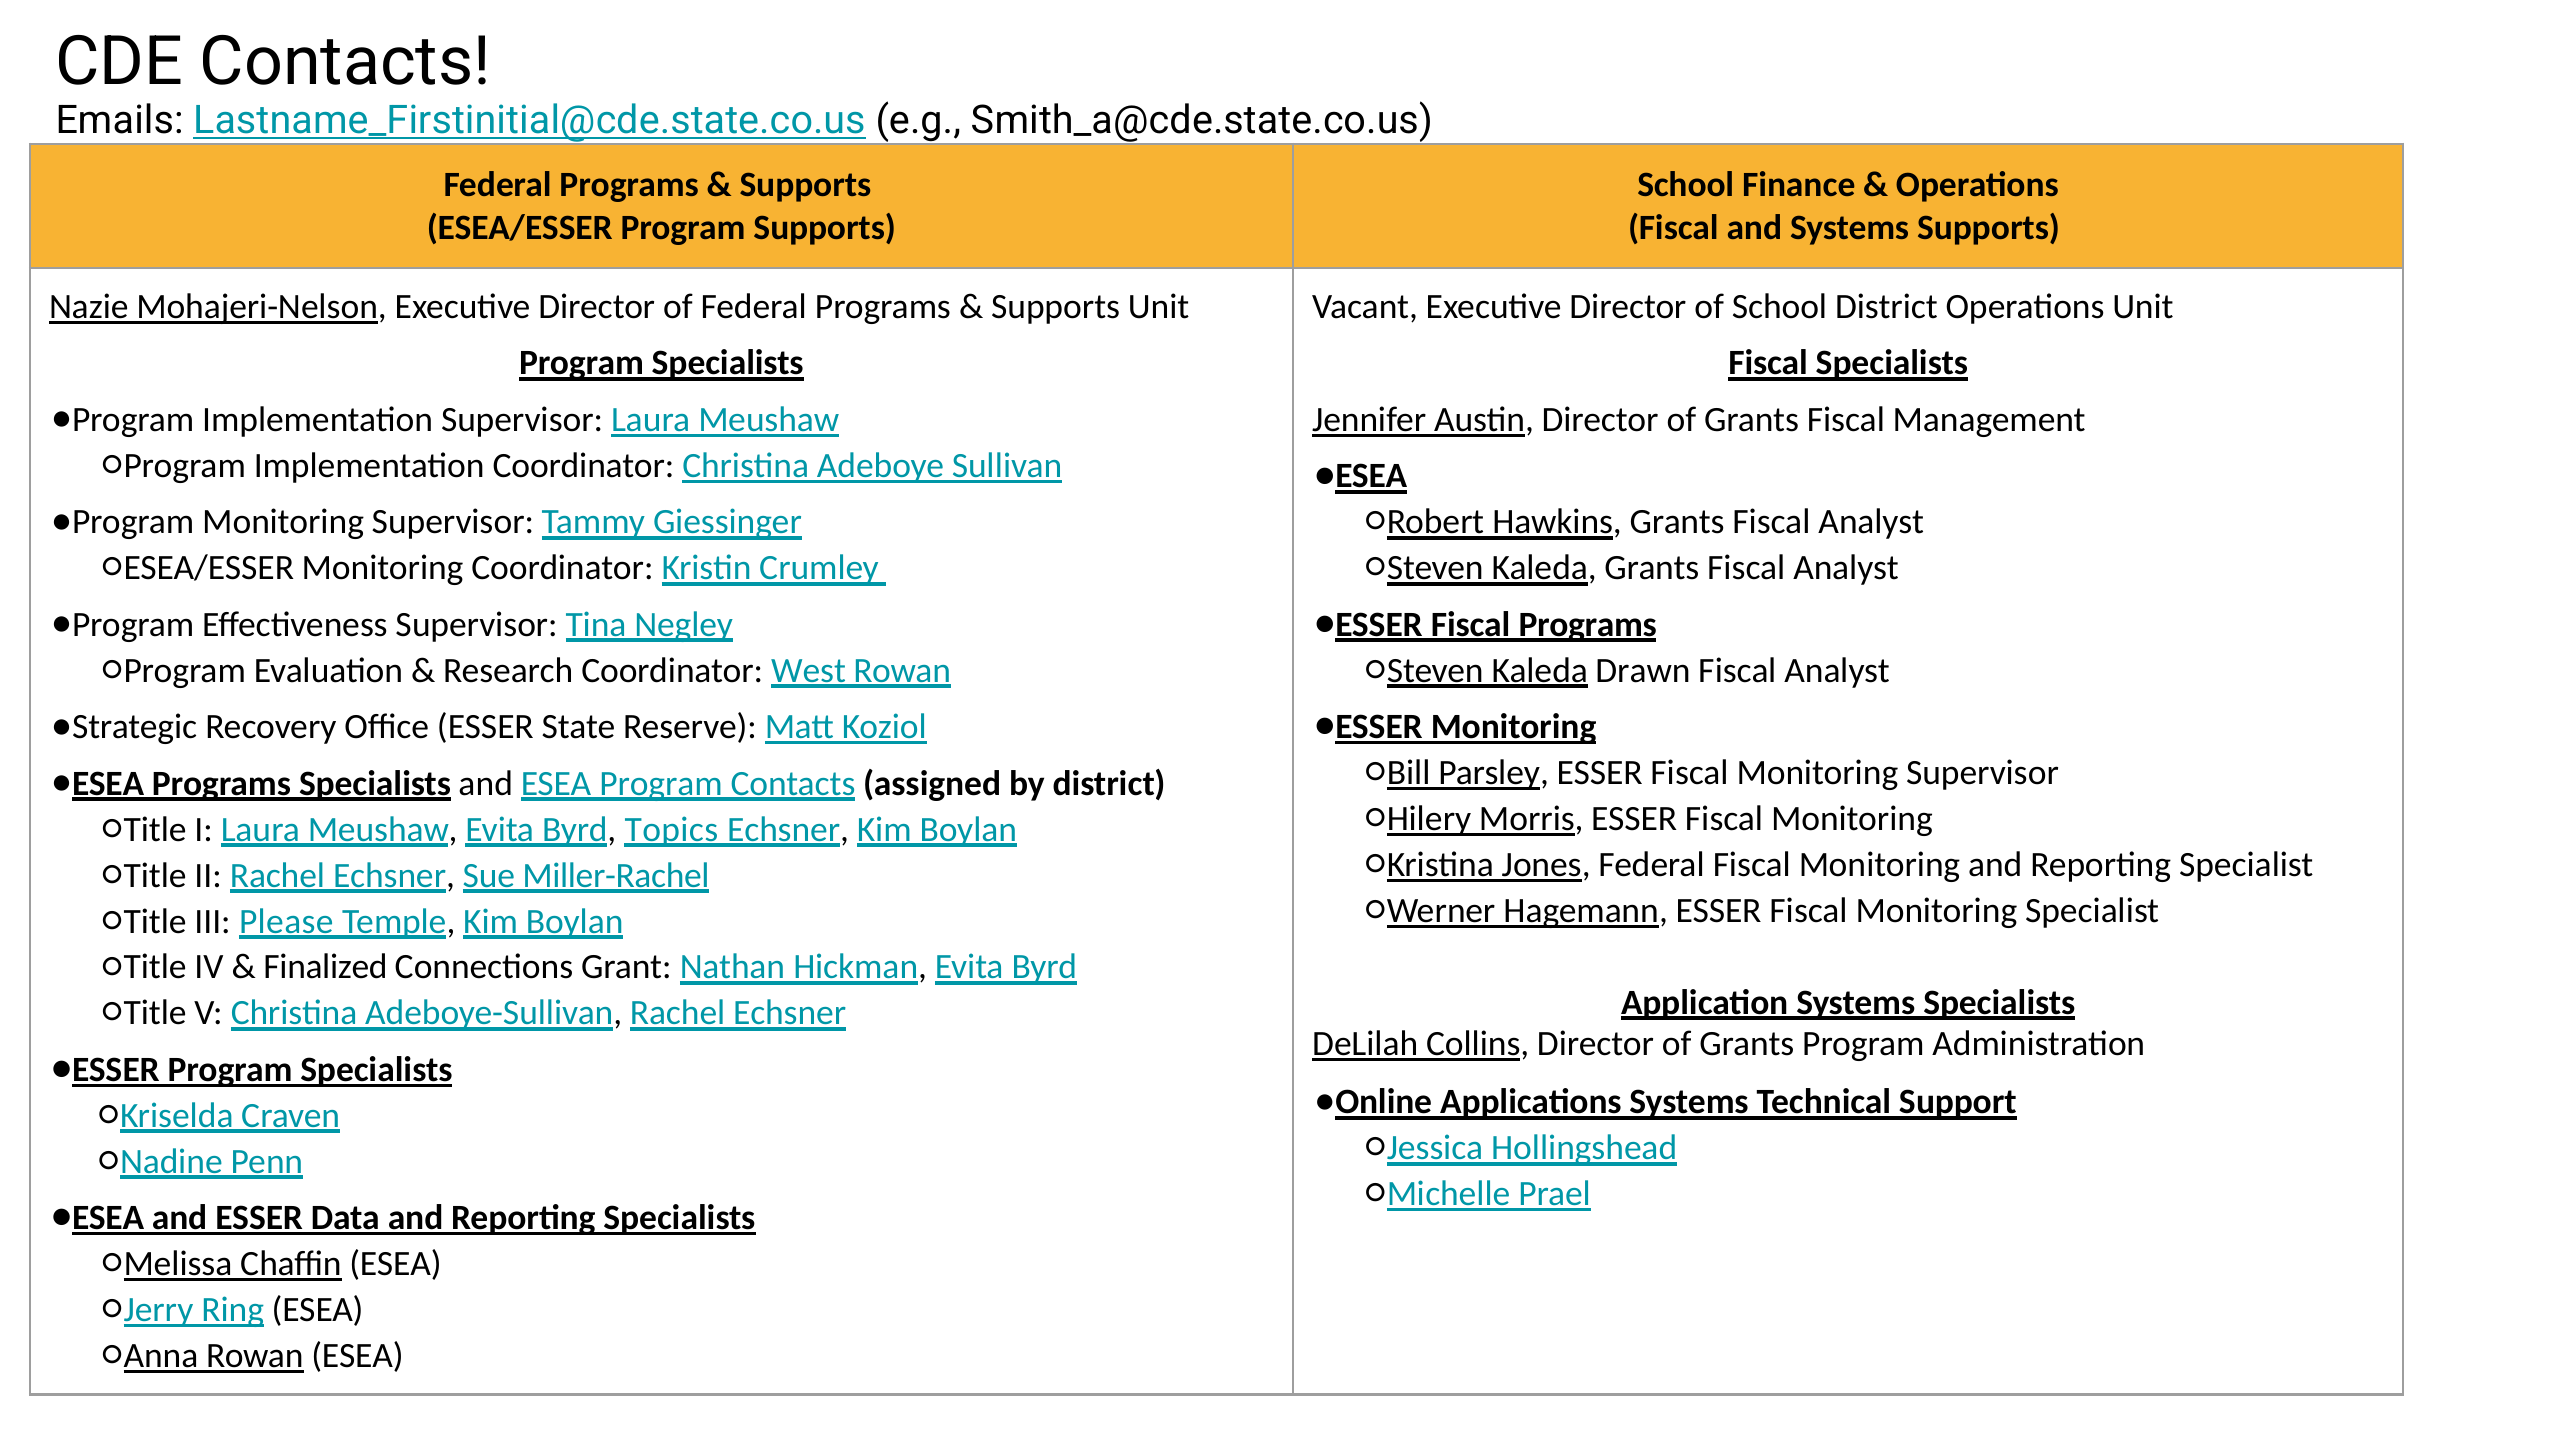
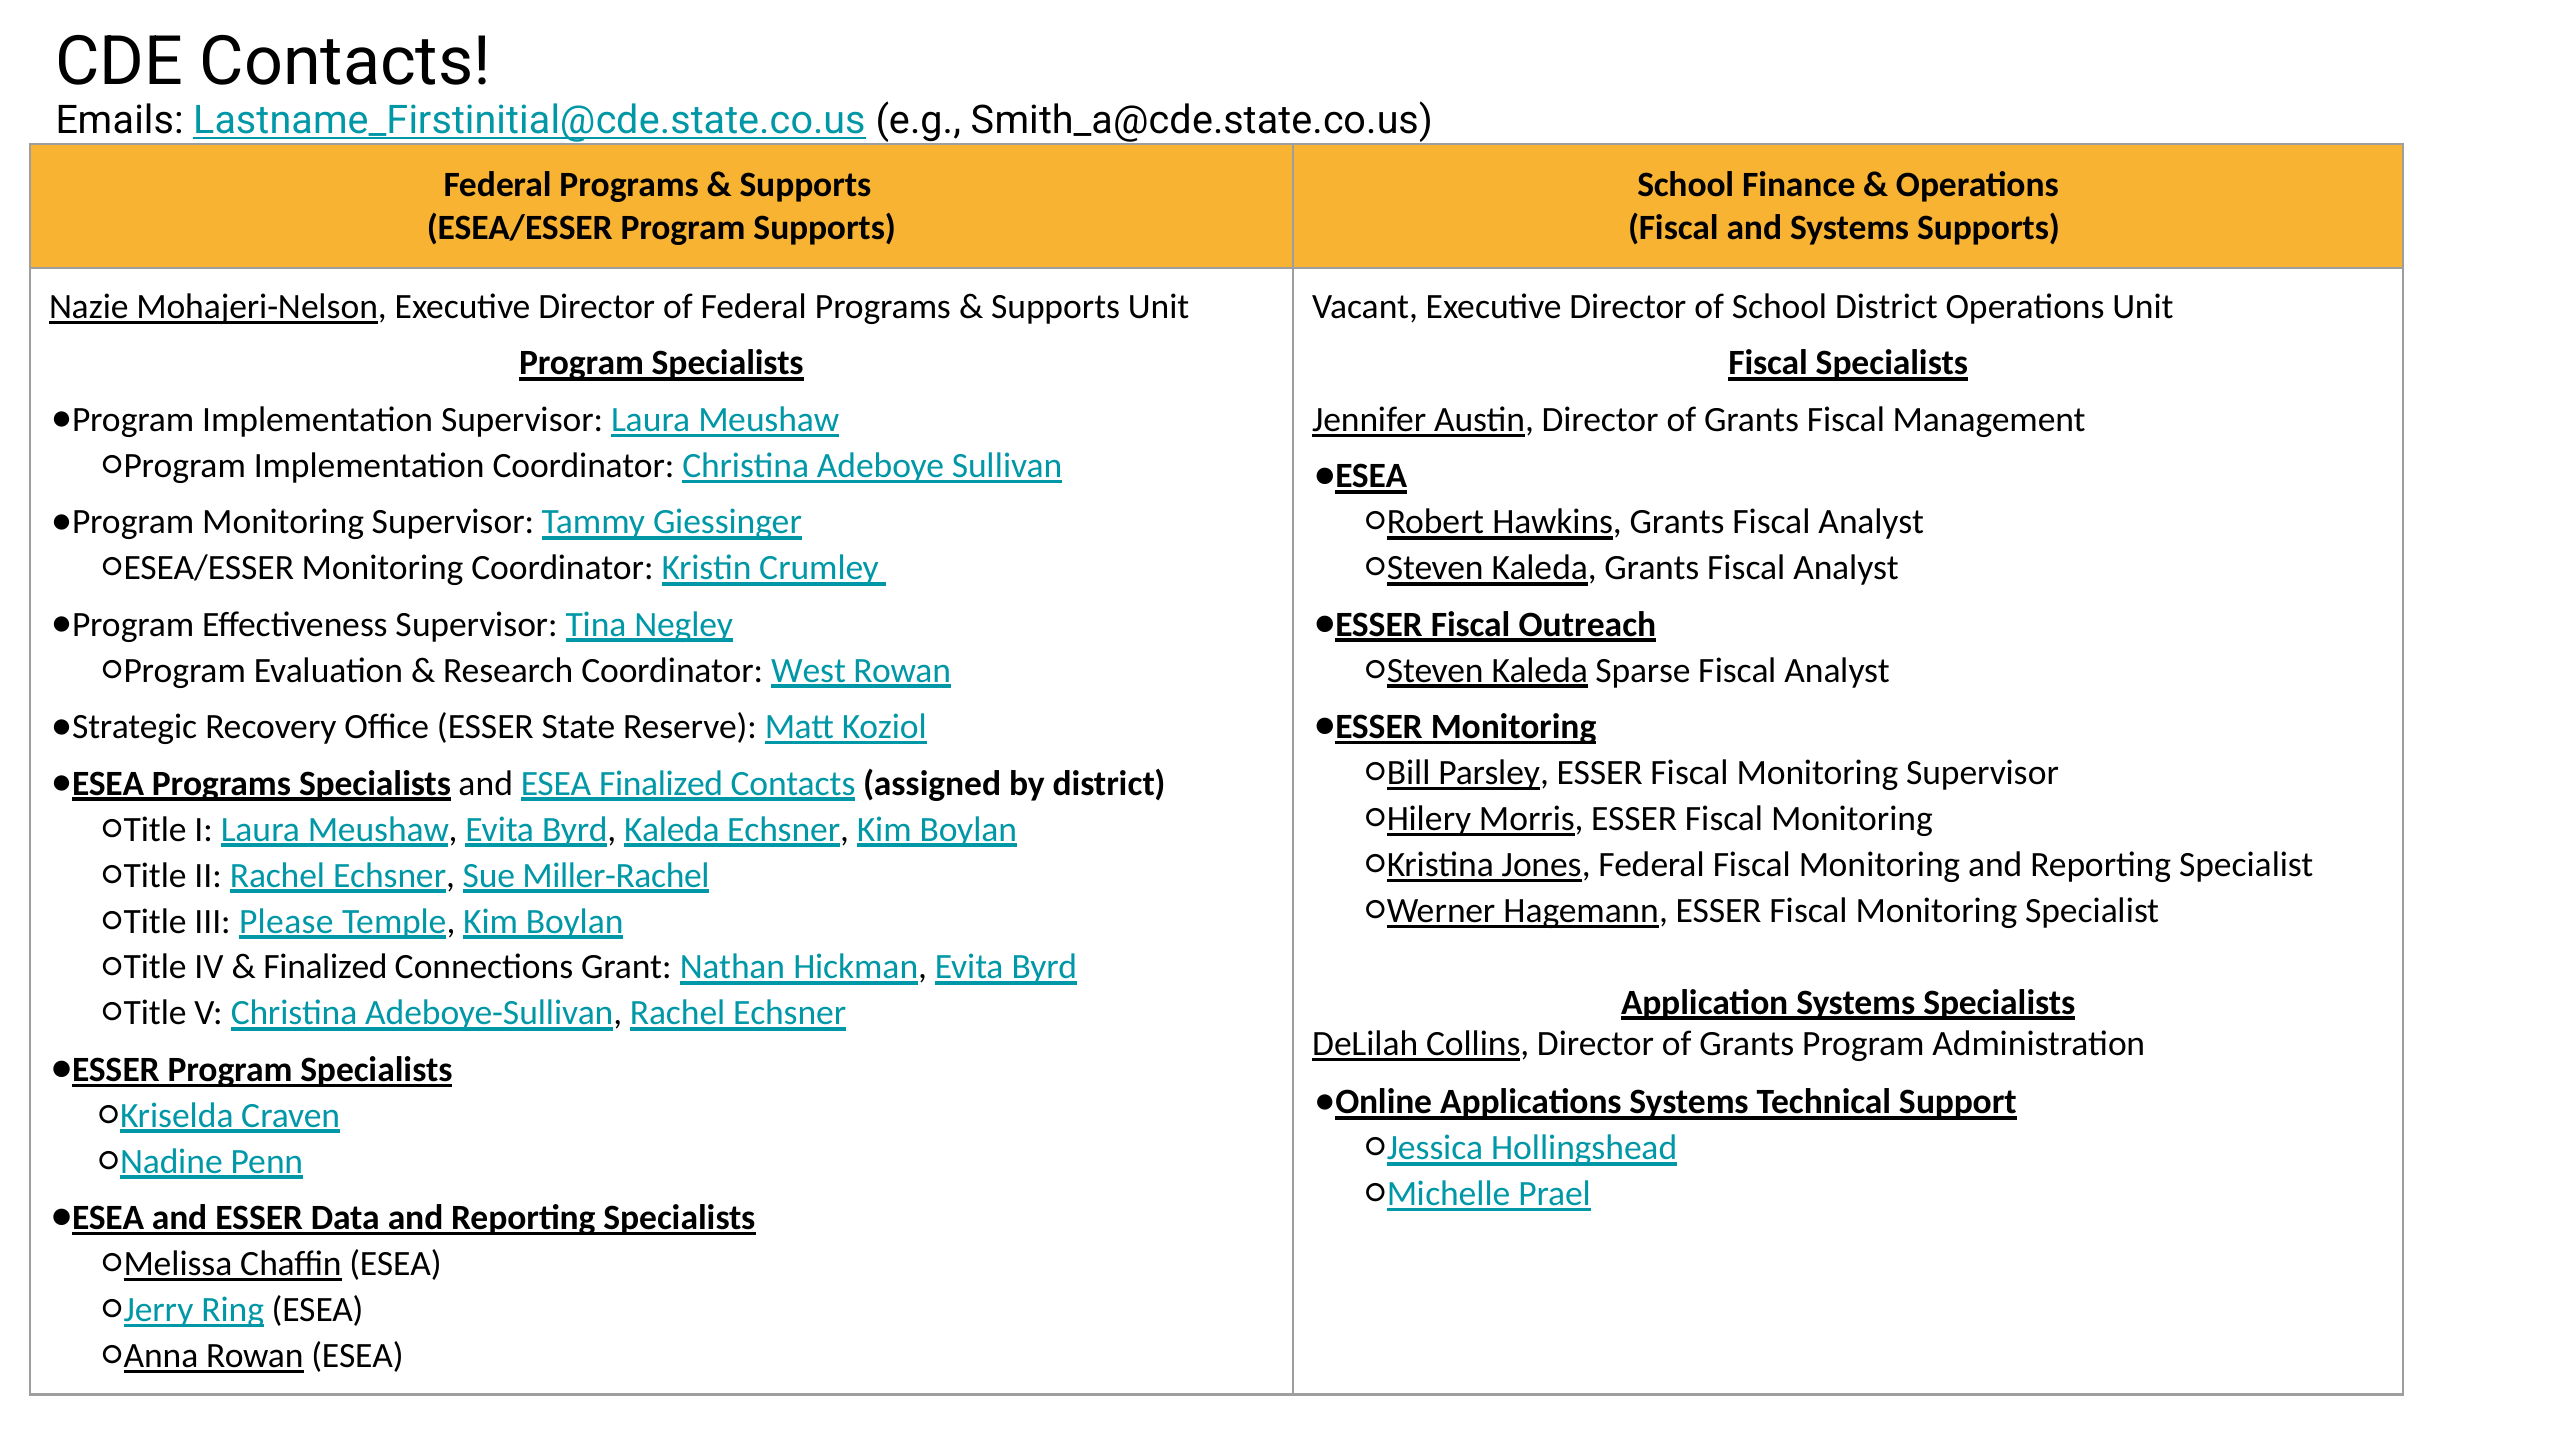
Fiscal Programs: Programs -> Outreach (1587, 625)
Drawn: Drawn -> Sparse (1643, 671)
ESEA Program: Program -> Finalized (661, 784)
Byrd Topics: Topics -> Kaleda (672, 830)
